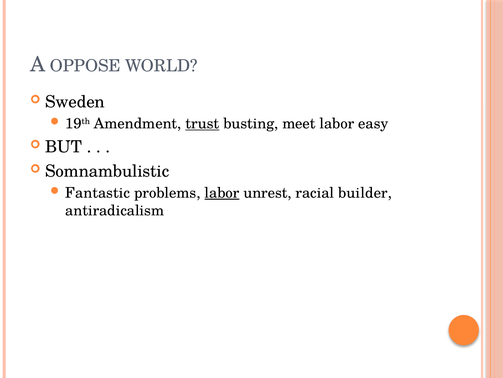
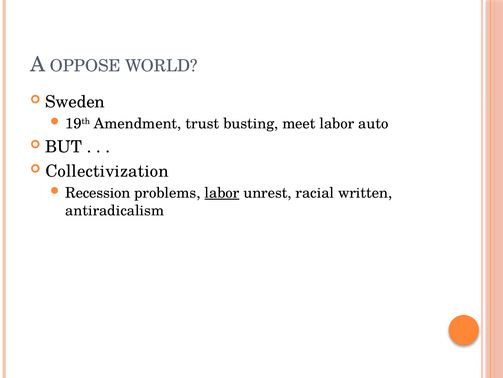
trust underline: present -> none (202, 123)
easy: easy -> auto (373, 123)
Somnambulistic: Somnambulistic -> Collectivization (107, 171)
Fantastic: Fantastic -> Recession (98, 193)
builder: builder -> written (365, 193)
